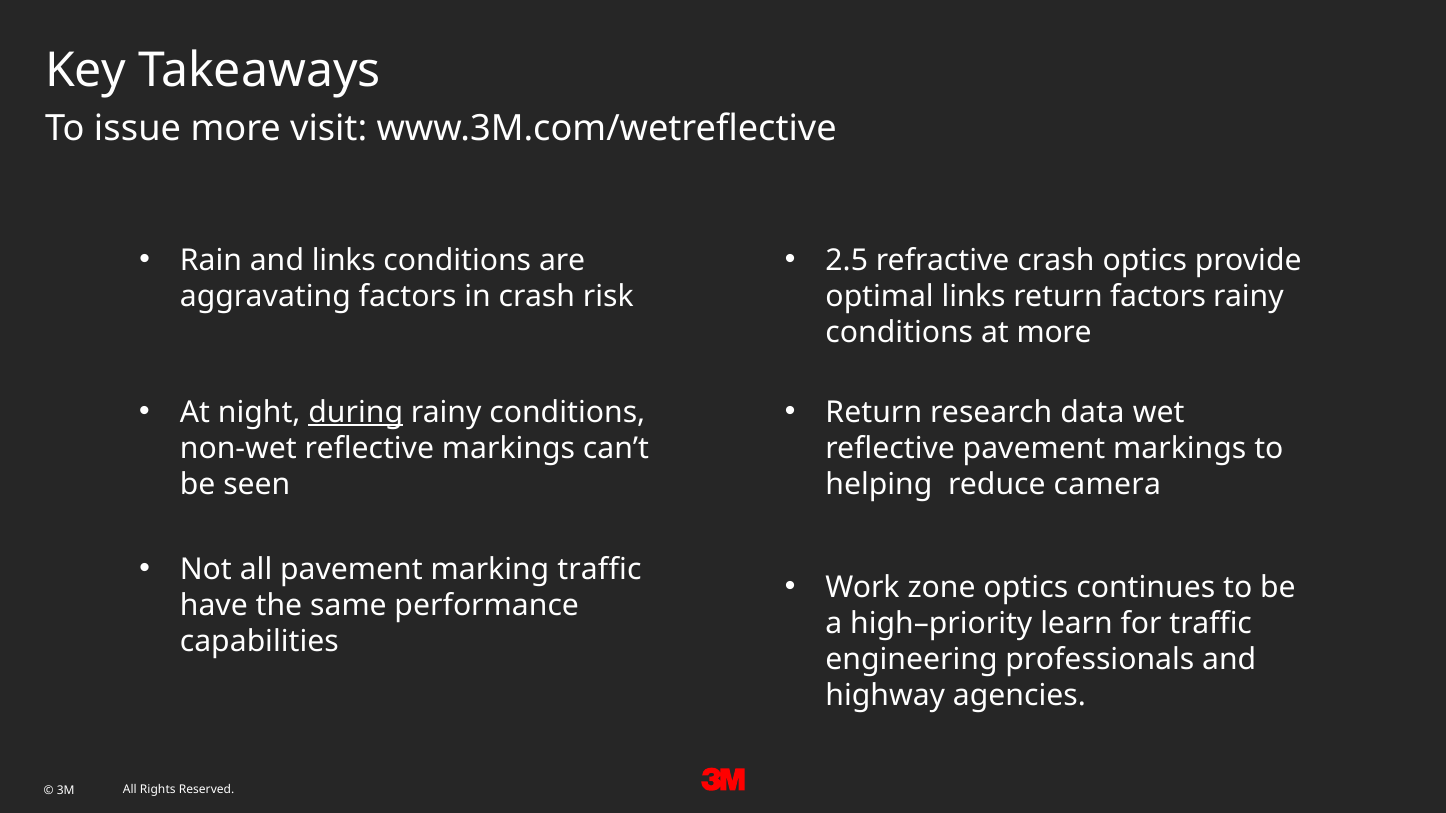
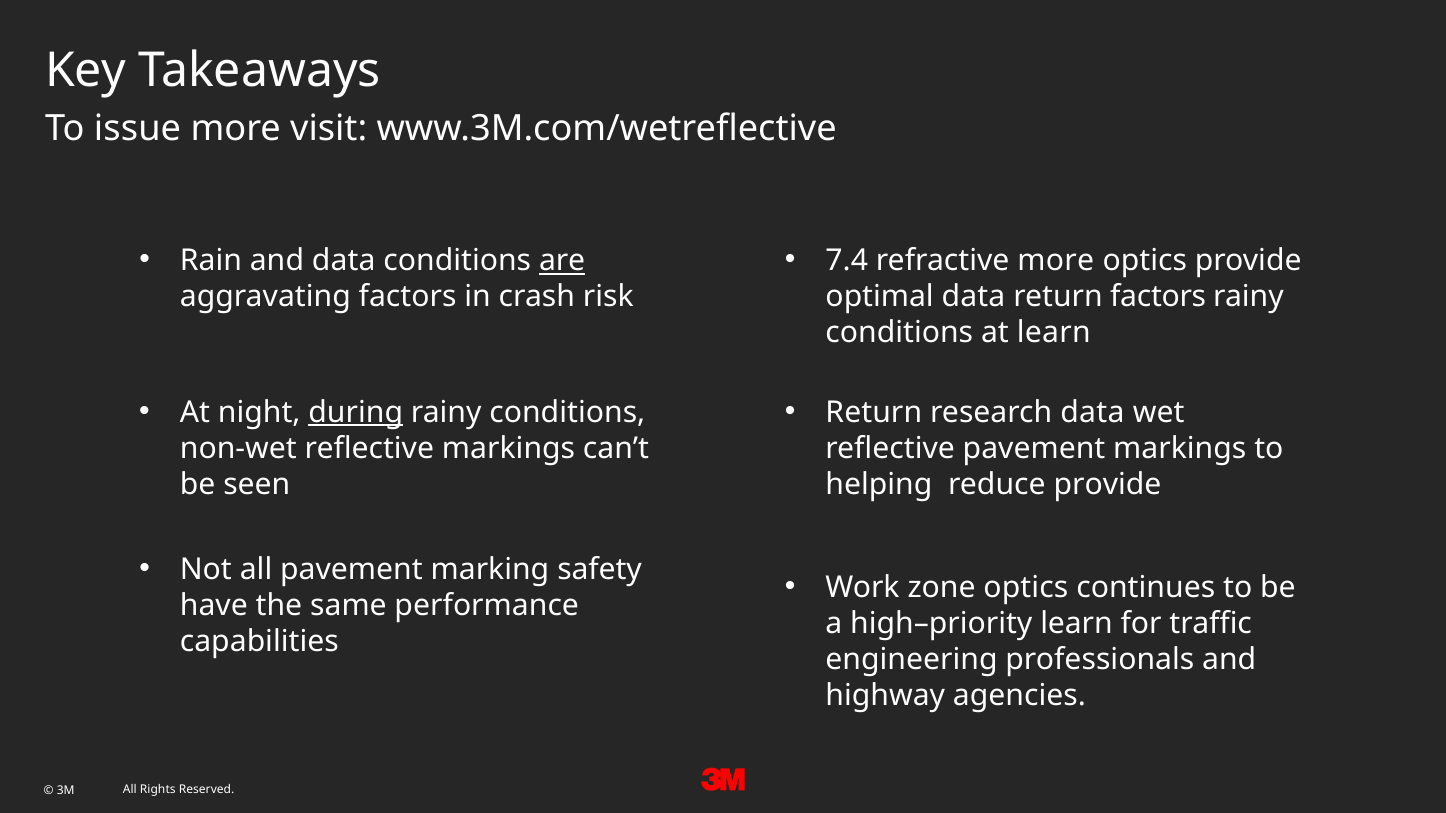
2.5: 2.5 -> 7.4 (847, 260)
refractive crash: crash -> more (1056, 260)
and links: links -> data (344, 261)
are underline: none -> present (562, 261)
optimal links: links -> data (973, 297)
at more: more -> learn (1054, 333)
reduce camera: camera -> provide (1107, 485)
marking traffic: traffic -> safety (600, 569)
